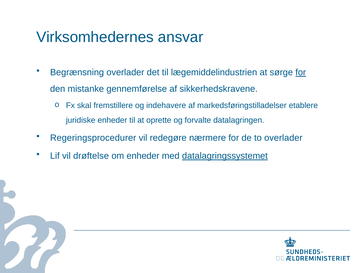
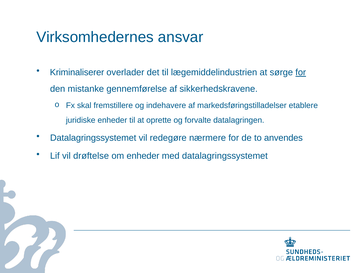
Begrænsning: Begrænsning -> Kriminaliserer (77, 72)
Regeringsprocedurer: Regeringsprocedurer -> Datalagringssystemet (93, 137)
to overlader: overlader -> anvendes (283, 137)
datalagringssystemet underline: present -> none (225, 156)
